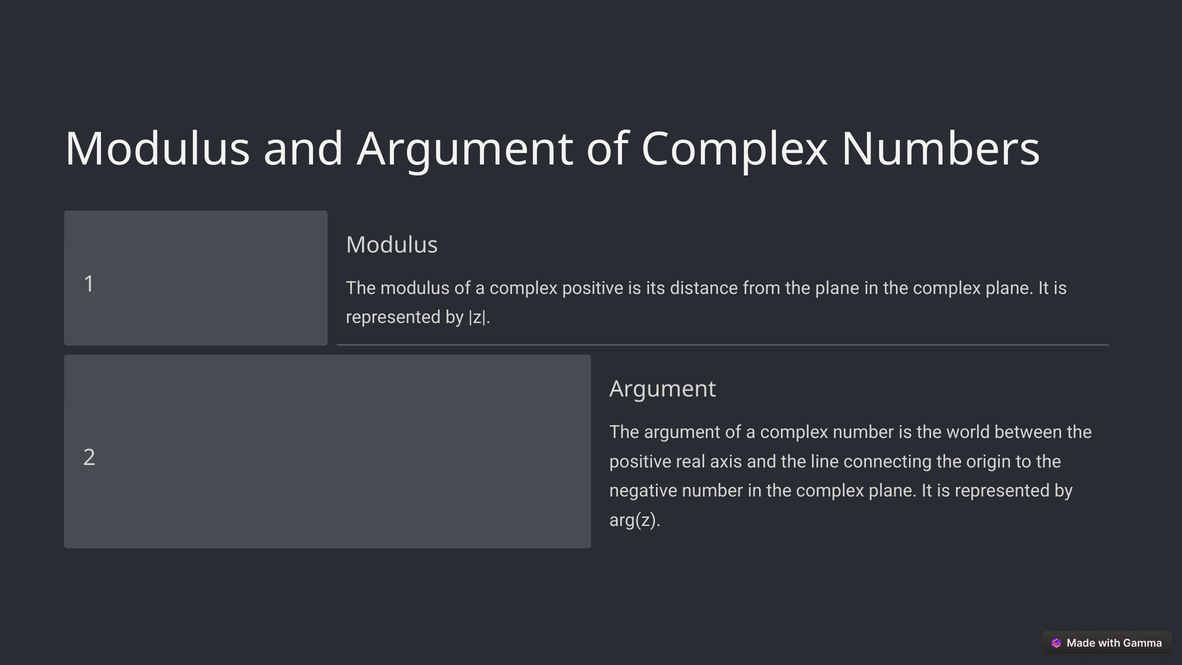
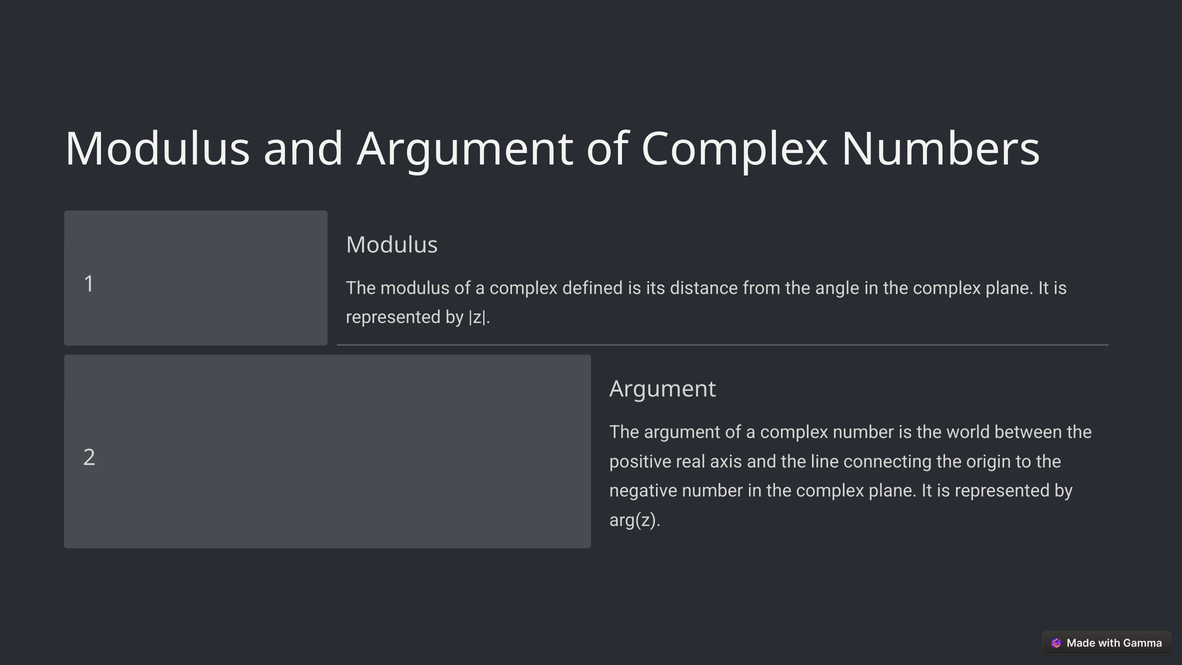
complex positive: positive -> defined (593, 288)
the plane: plane -> angle (837, 288)
